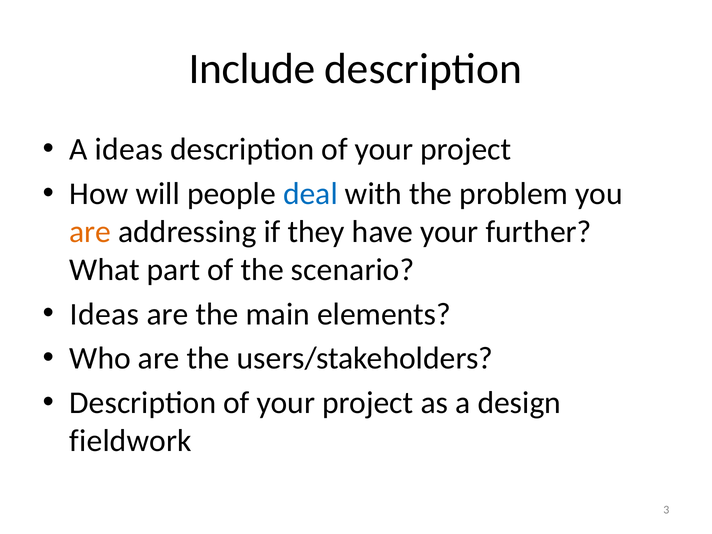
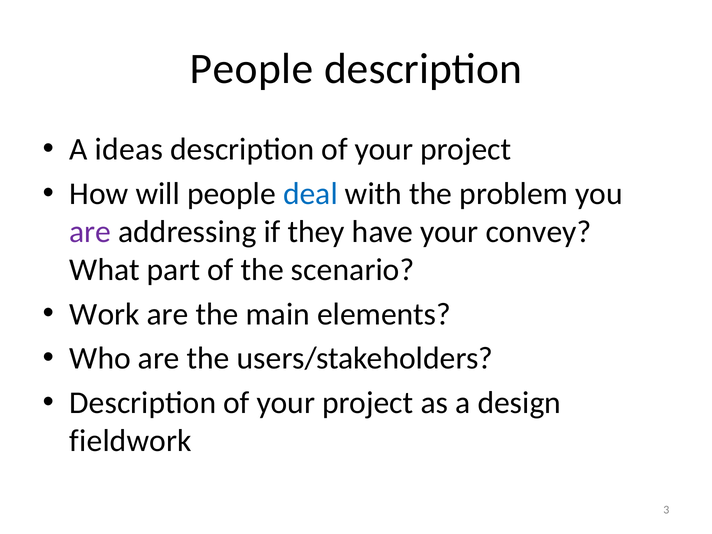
Include: Include -> People (252, 69)
are colour: orange -> purple (90, 232)
further: further -> convey (538, 232)
Ideas: Ideas -> Work (105, 314)
